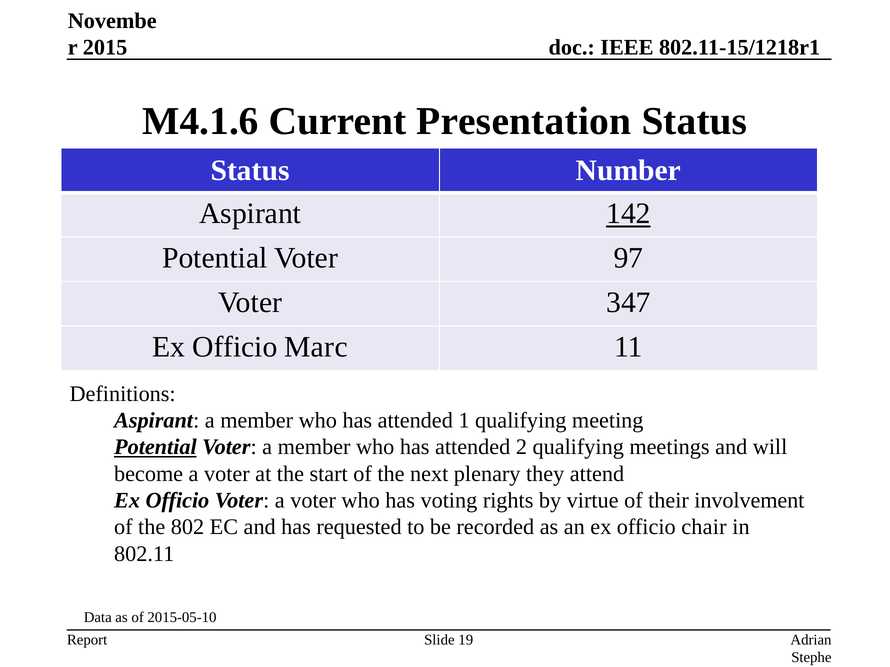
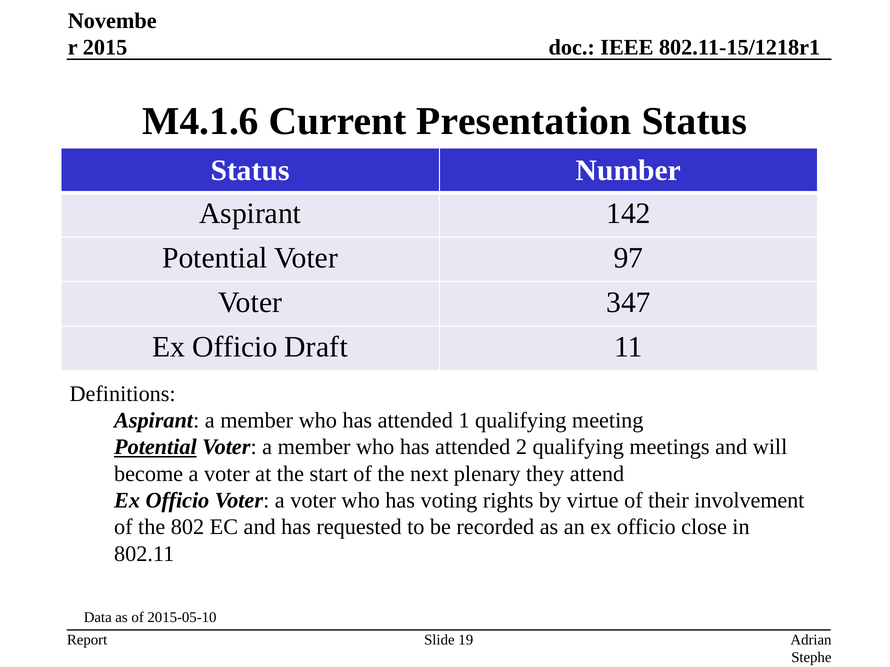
142 underline: present -> none (628, 214)
Marc: Marc -> Draft (316, 347)
chair: chair -> close (704, 527)
